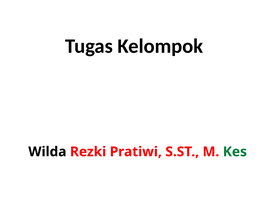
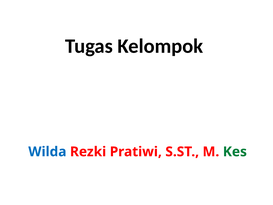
Wilda colour: black -> blue (47, 152)
